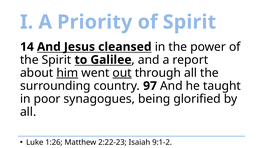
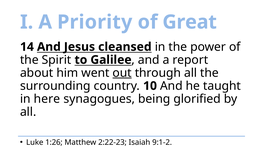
of Spirit: Spirit -> Great (190, 22)
him underline: present -> none (67, 73)
97: 97 -> 10 (150, 86)
poor: poor -> here (47, 99)
